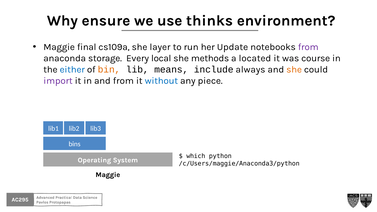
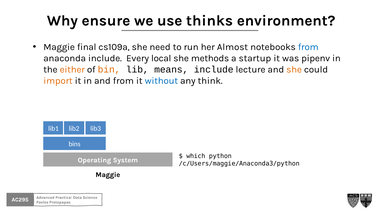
layer: layer -> need (160, 47)
Update: Update -> Almost (232, 47)
from colour: purple -> blue (308, 47)
anaconda storage: storage -> include (105, 58)
located: located -> startup (255, 58)
course: course -> pipenv (316, 58)
either colour: blue -> orange (72, 70)
always: always -> lecture (251, 70)
import colour: purple -> orange (58, 81)
piece: piece -> think (210, 81)
